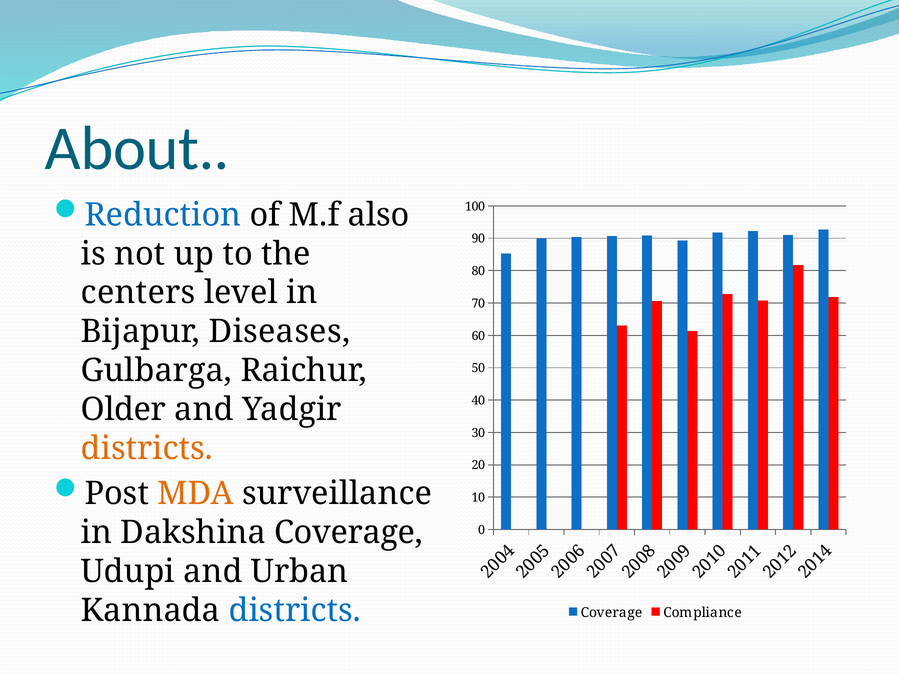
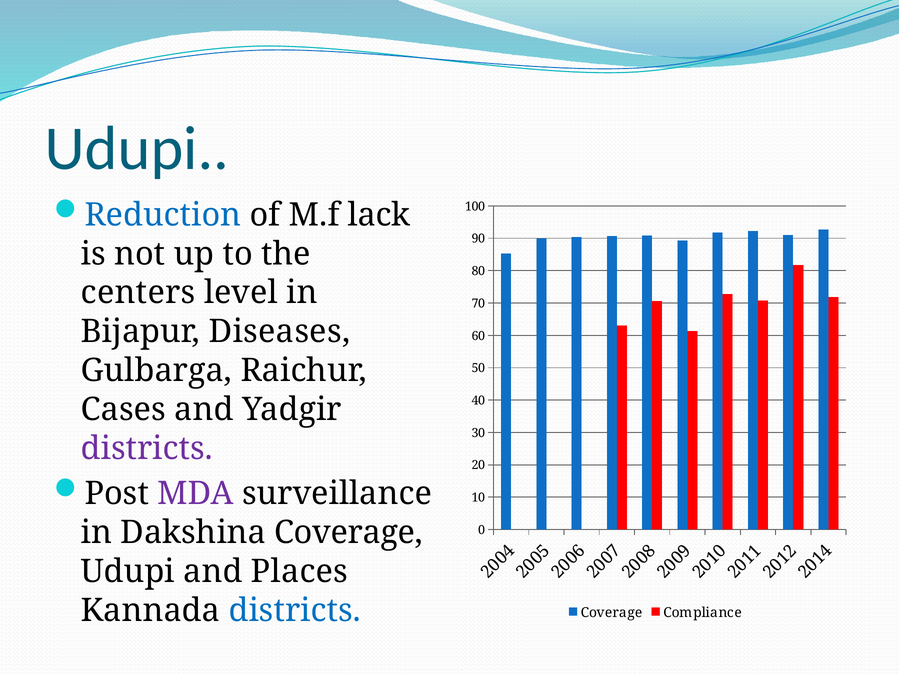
About: About -> Udupi (137, 148)
also: also -> lack (379, 215)
Older: Older -> Cases (123, 410)
districts colour: orange -> purple (147, 449)
MDA colour: orange -> purple (196, 494)
Urban: Urban -> Places (300, 572)
